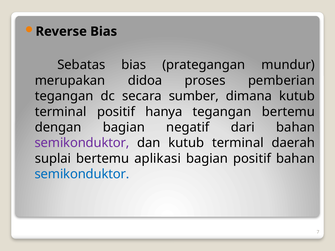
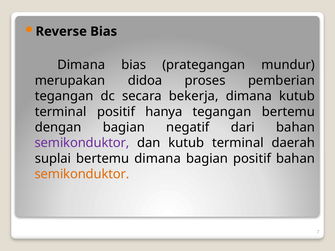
Sebatas: Sebatas -> Dimana (81, 65)
sumber: sumber -> bekerja (194, 96)
bertemu aplikasi: aplikasi -> dimana (158, 159)
semikonduktor colour: blue -> orange (82, 174)
